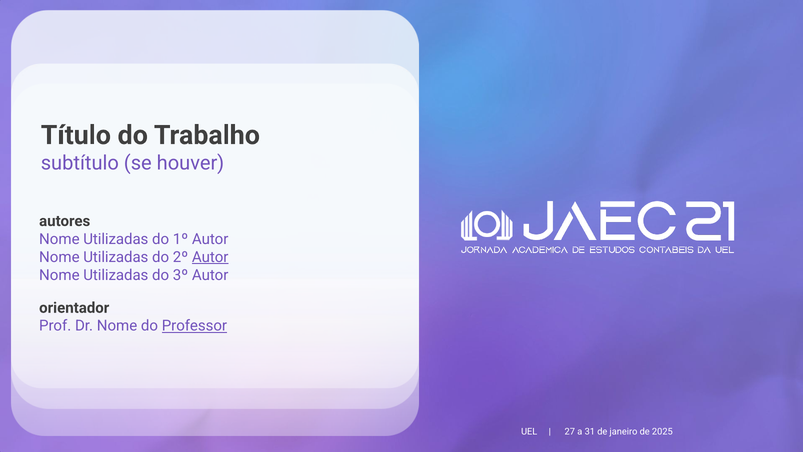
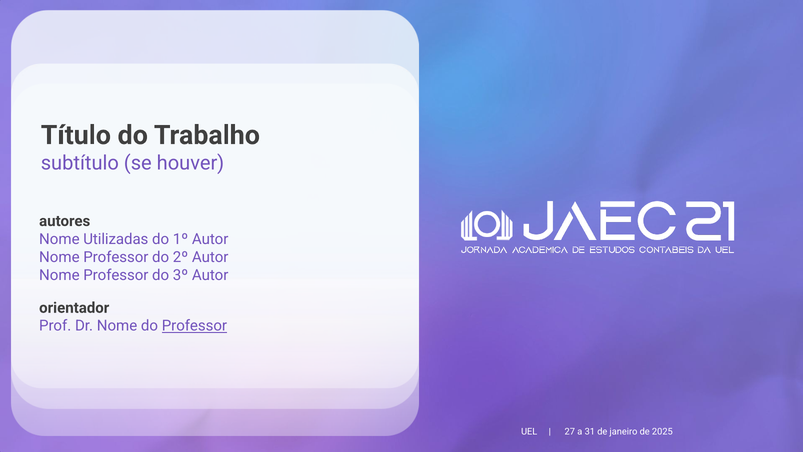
Utilizadas: Utilizadas -> Professor (116, 257)
Autor underline: present -> none (210, 257)
Utilizadas: Utilizadas -> Professor (116, 275)
